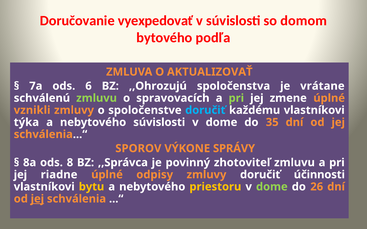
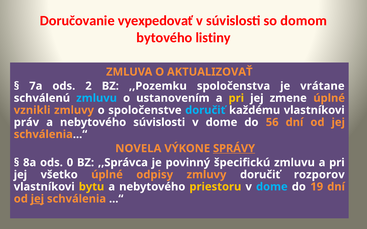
podľa: podľa -> listiny (213, 38)
6: 6 -> 2 (89, 86)
,,Ohrozujú: ,,Ohrozujú -> ,,Pozemku (158, 86)
zmluvu colour: light green -> light blue (97, 98)
spravovacích: spravovacích -> ustanovením (173, 98)
pri colour: light green -> yellow (236, 98)
týka: týka -> práv (26, 122)
35: 35 -> 56 (272, 122)
SPOROV: SPOROV -> NOVELA (138, 149)
SPRÁVY underline: none -> present (234, 149)
8: 8 -> 0 (70, 163)
zhotoviteľ: zhotoviteľ -> špecifickú (242, 163)
riadne: riadne -> všetko (59, 175)
účinnosti: účinnosti -> rozporov (319, 175)
dome colour: light green -> light blue (272, 187)
26: 26 -> 19 (317, 187)
